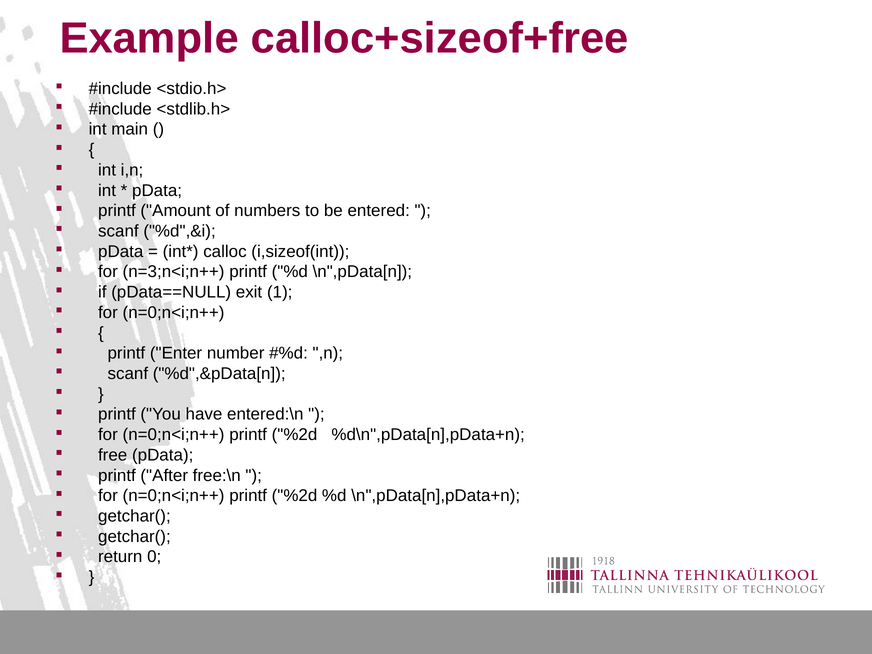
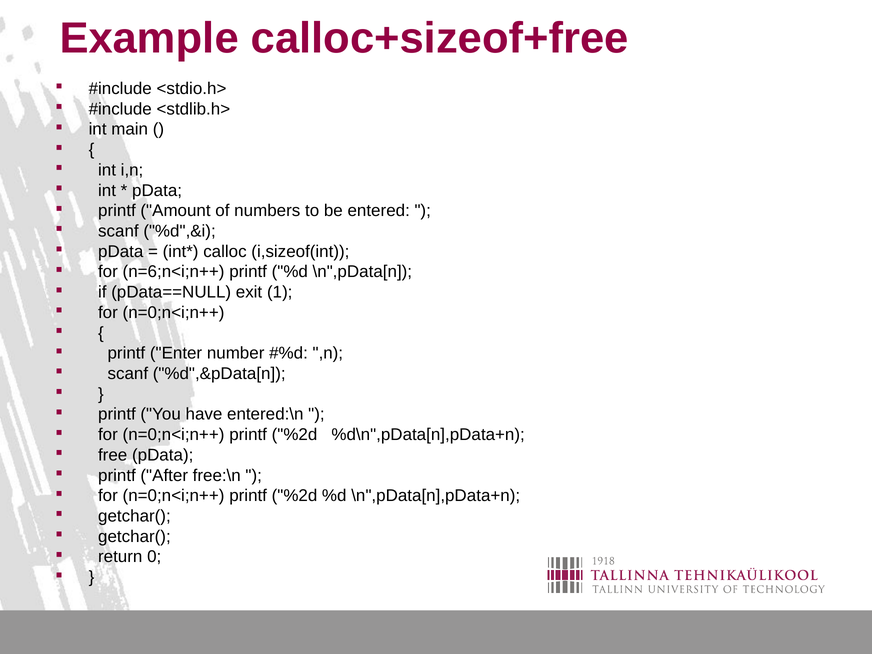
n=3;n<i;n++: n=3;n<i;n++ -> n=6;n<i;n++ (174, 272)
